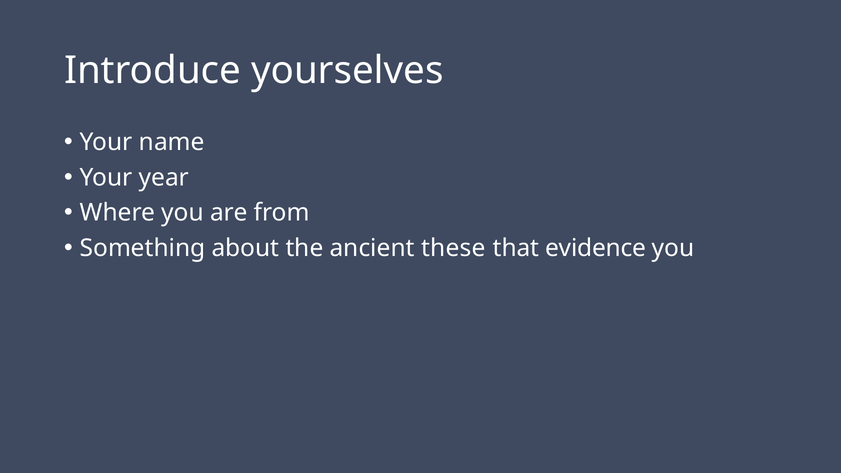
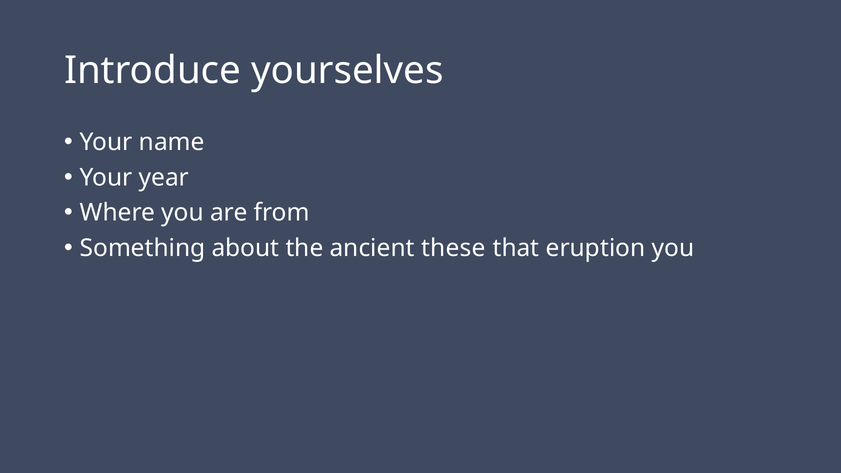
evidence: evidence -> eruption (596, 248)
